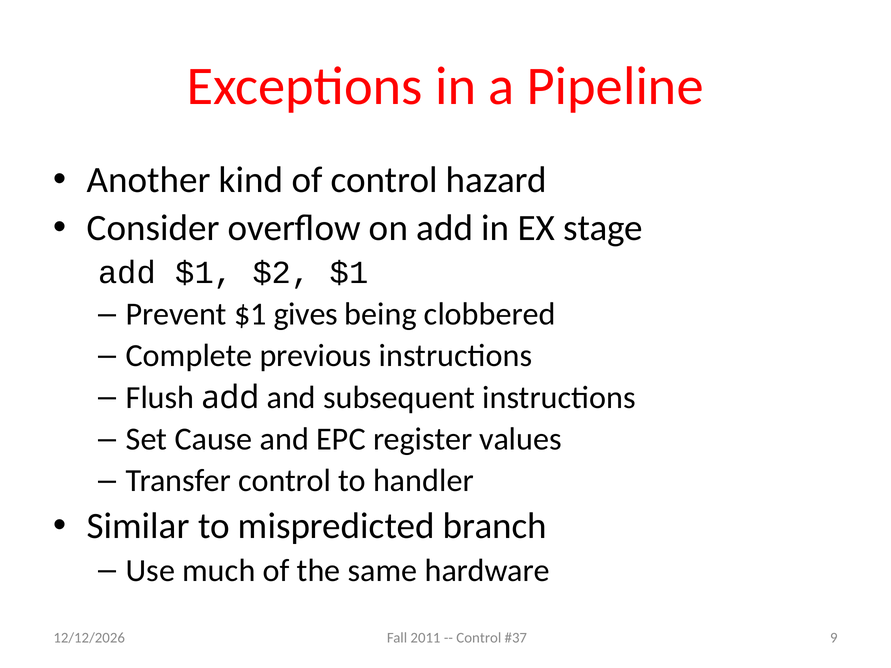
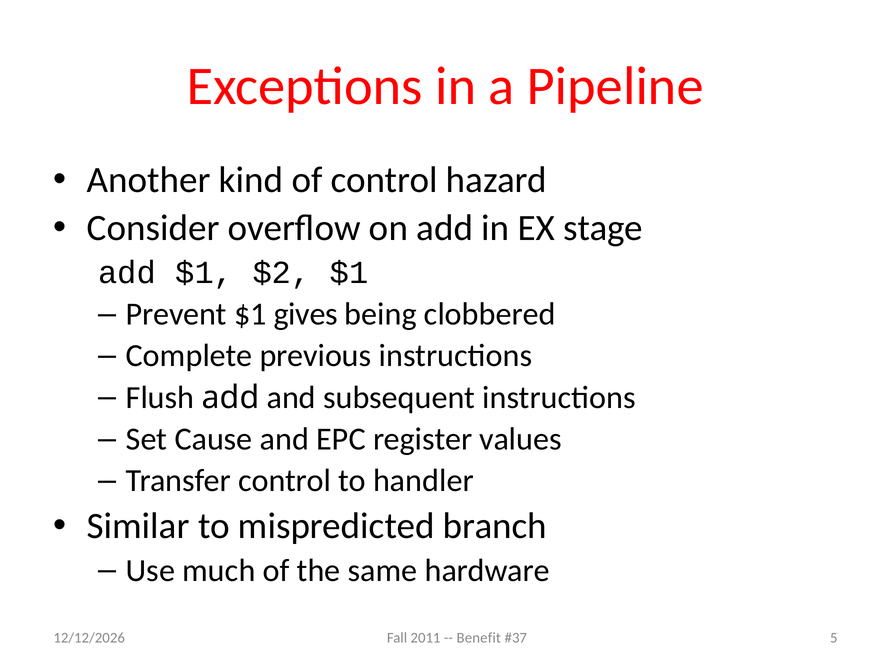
9: 9 -> 5 (834, 638)
Control: Control -> Benefit (479, 638)
